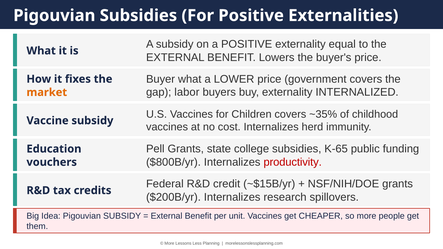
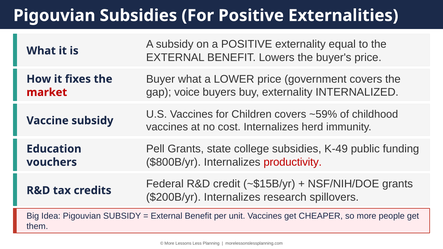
labor: labor -> voice (187, 92)
market colour: orange -> red (47, 92)
~35%: ~35% -> ~59% (323, 114)
K-65: K-65 -> K-49 (336, 149)
